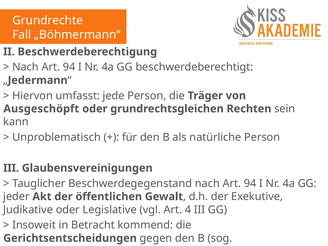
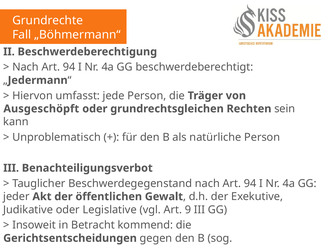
Glaubensvereinigungen: Glaubensvereinigungen -> Benachteiligungsverbot (87, 168)
4: 4 -> 9 (188, 210)
